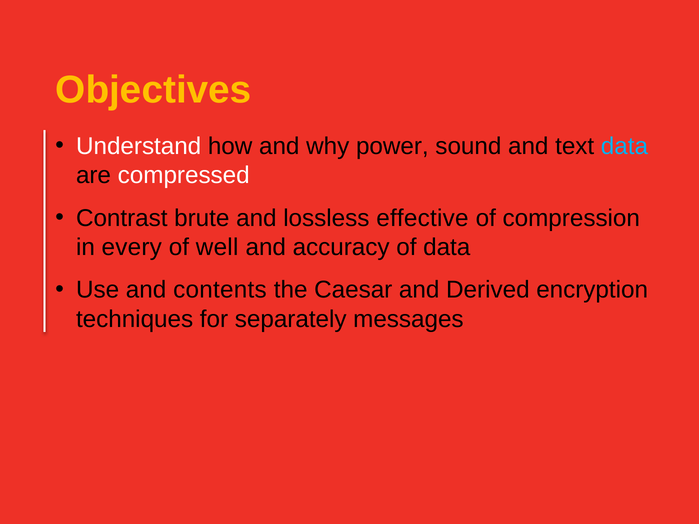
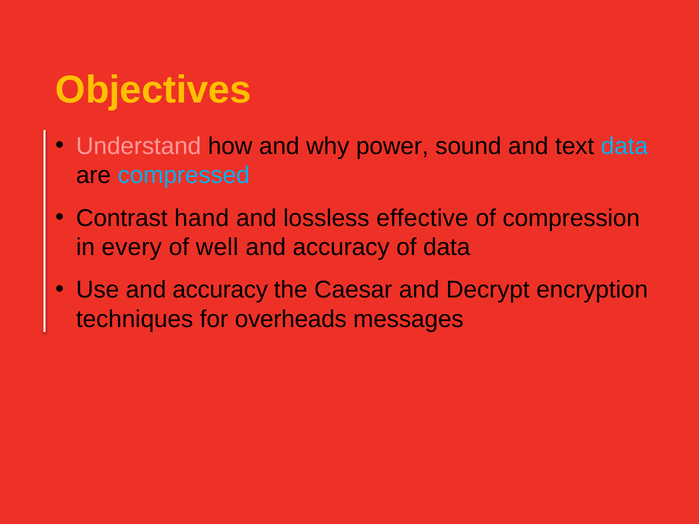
Understand colour: white -> pink (139, 146)
compressed colour: white -> light blue (184, 176)
brute: brute -> hand (202, 218)
Use and contents: contents -> accuracy (220, 290)
Derived: Derived -> Decrypt (488, 290)
separately: separately -> overheads (291, 319)
